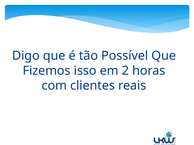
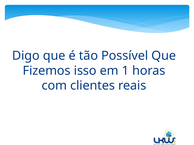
2: 2 -> 1 (125, 71)
